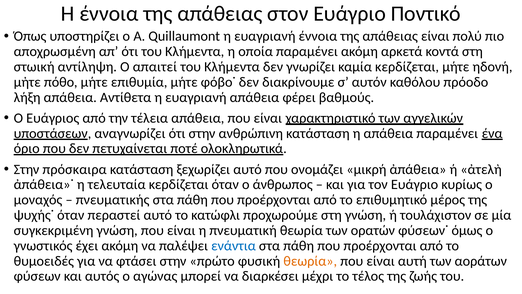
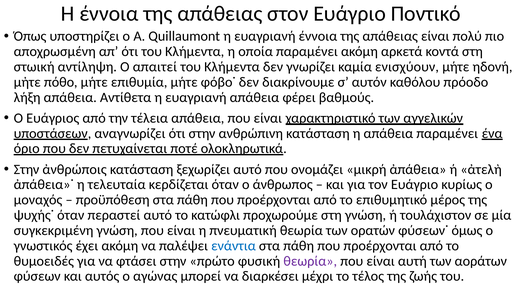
καμία κερδίζεται: κερδίζεται -> ενισχύουν (407, 67)
πρόσκαιρα: πρόσκαιρα -> ἀνθρώποις (75, 169)
πνευματικής: πνευματικής -> προϋπόθεση (113, 200)
θεωρία colour: orange -> purple (310, 261)
